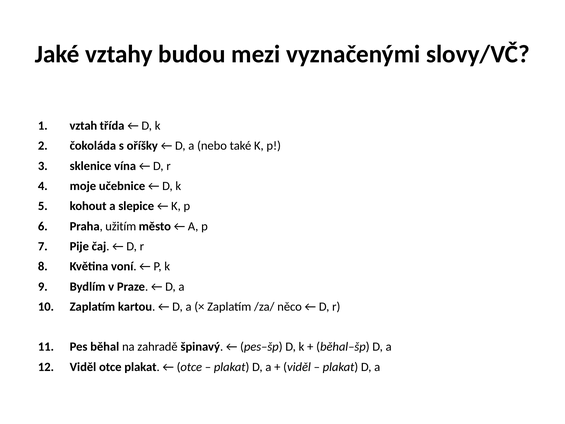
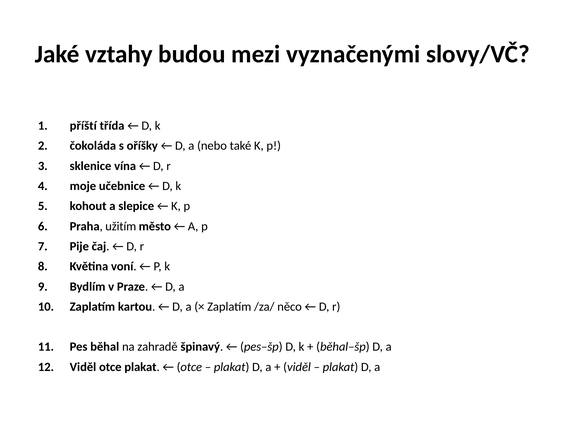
vztah: vztah -> příští (83, 126)
